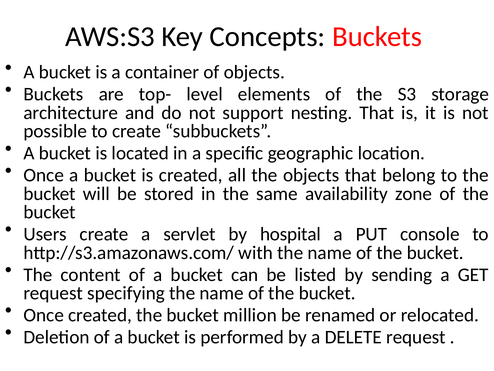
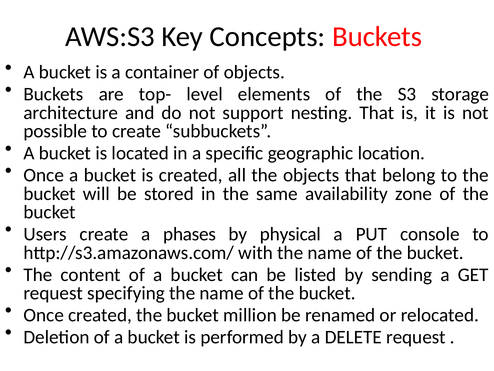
servlet: servlet -> phases (190, 234)
hospital: hospital -> physical (290, 234)
